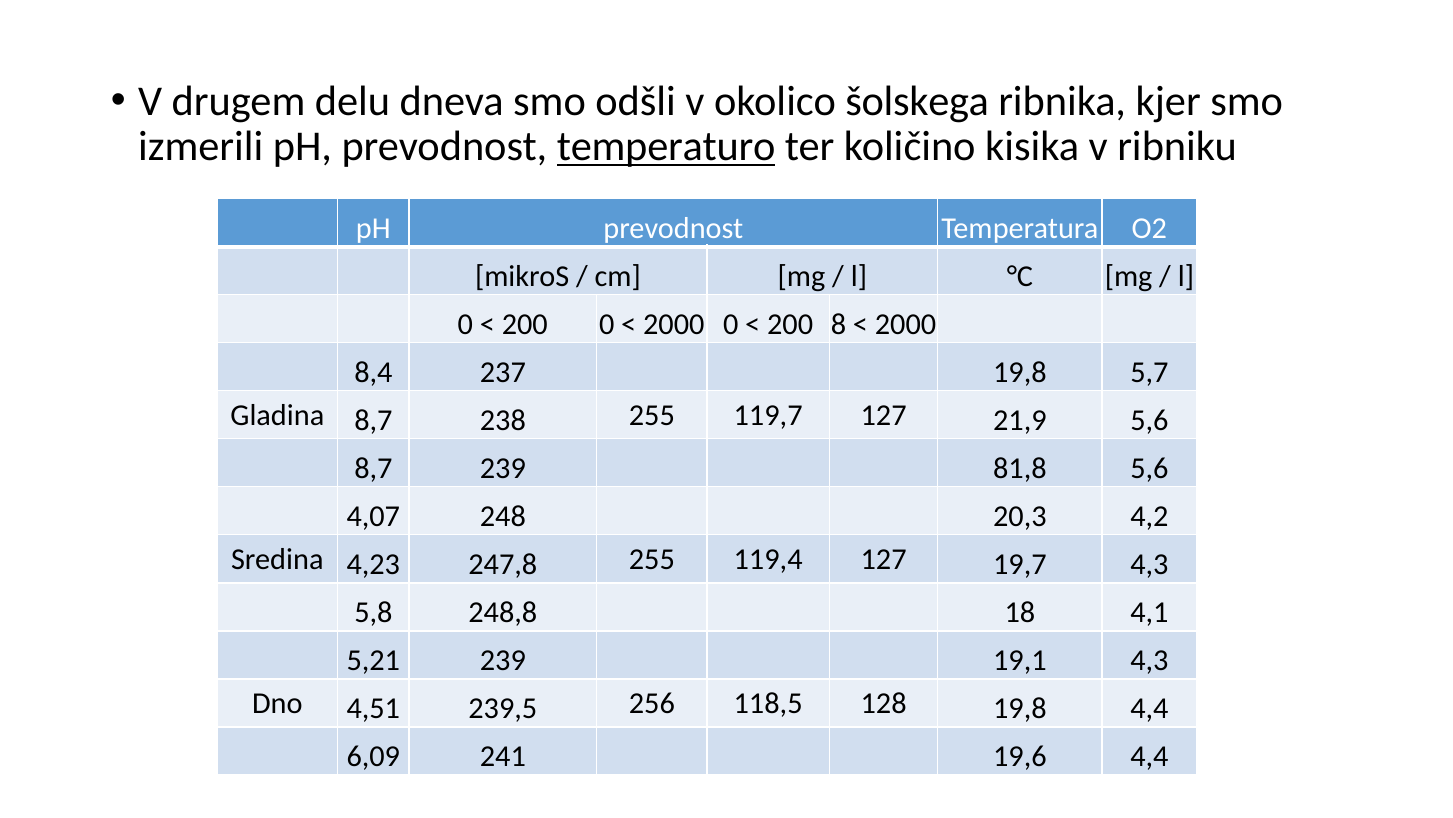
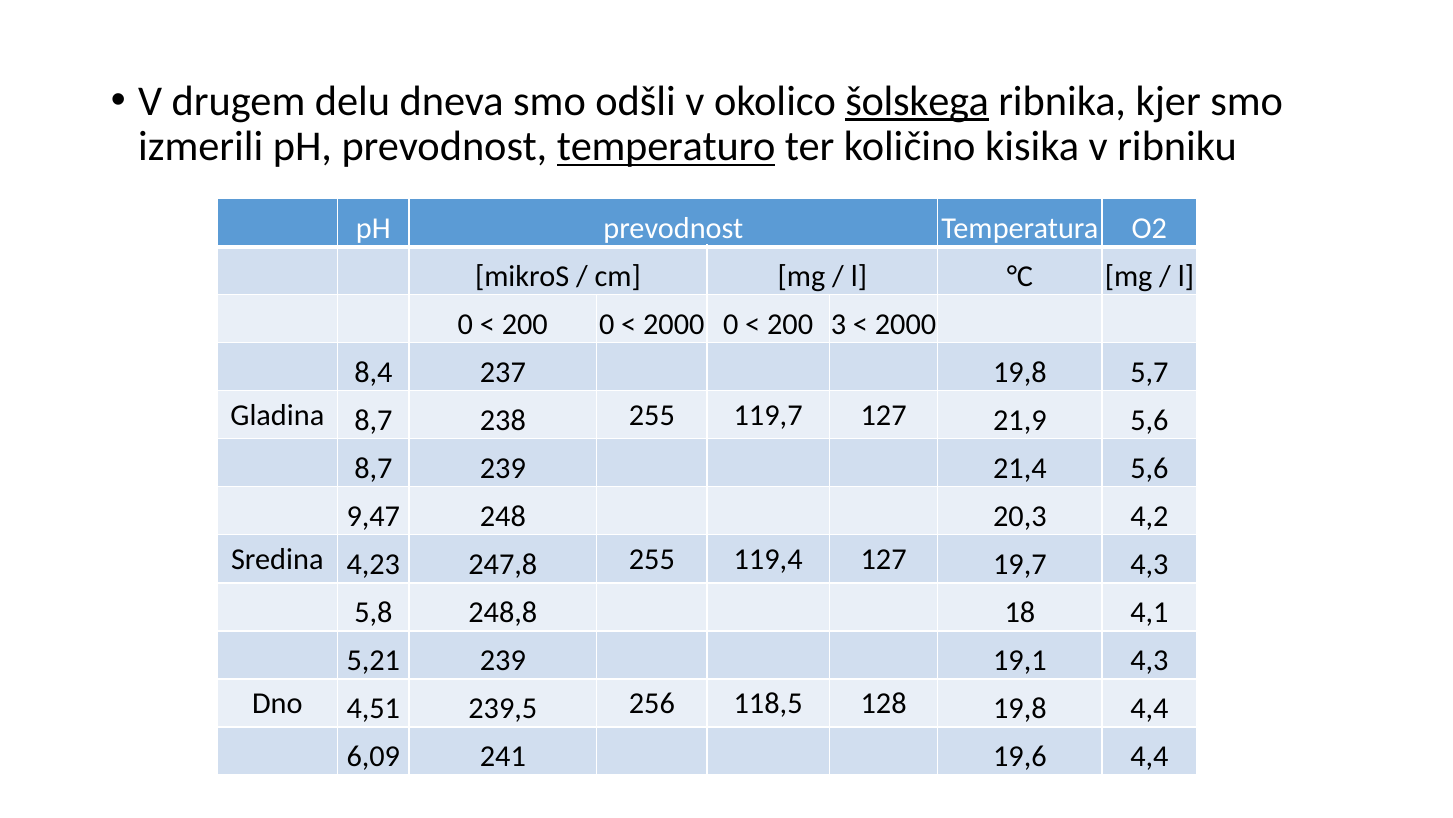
šolskega underline: none -> present (917, 101)
8: 8 -> 3 (838, 324)
81,8: 81,8 -> 21,4 (1020, 468)
4,07: 4,07 -> 9,47 (373, 516)
